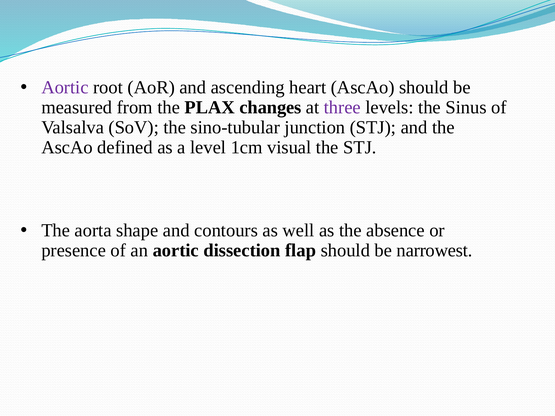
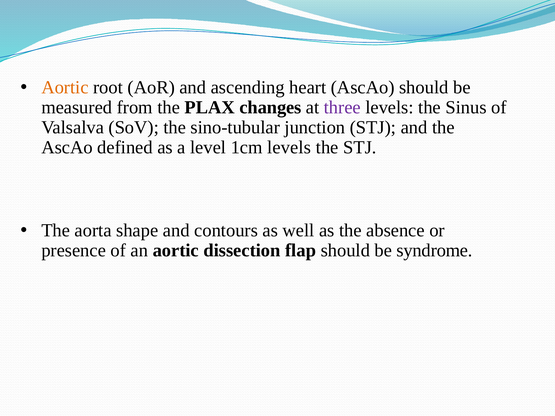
Aortic colour: purple -> orange (65, 88)
1cm visual: visual -> levels (289, 147)
narrowest: narrowest -> syndrome (435, 251)
